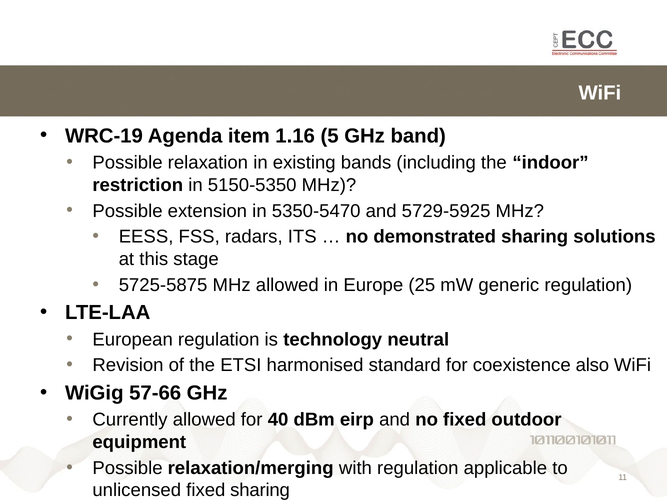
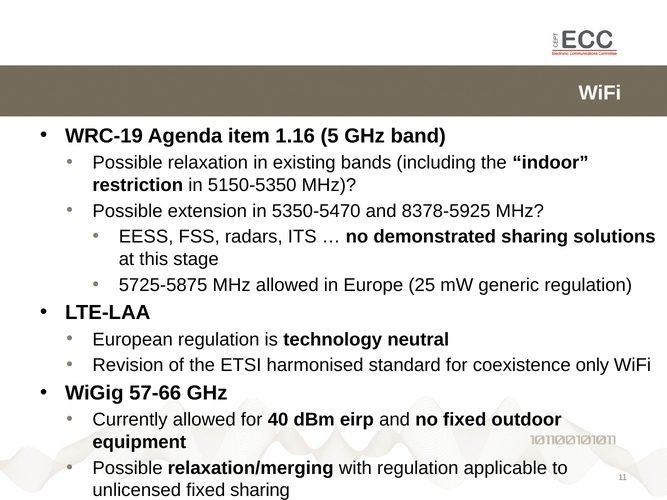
5729-5925: 5729-5925 -> 8378-5925 (446, 211)
also: also -> only (592, 366)
